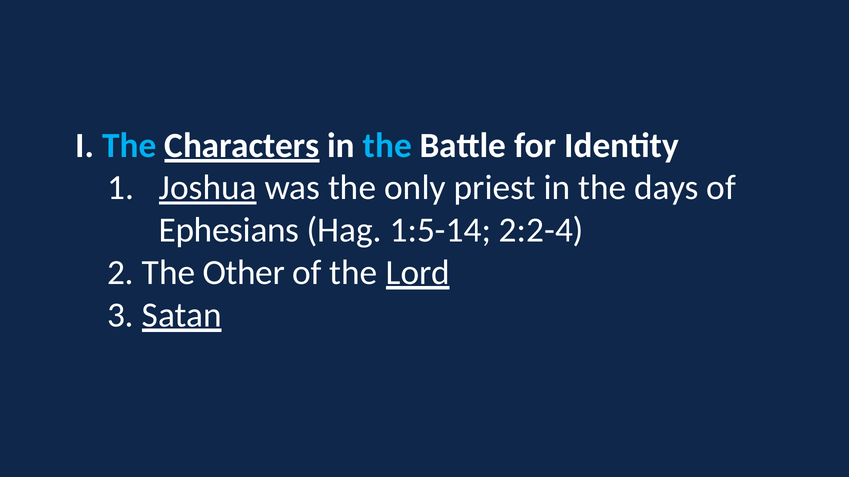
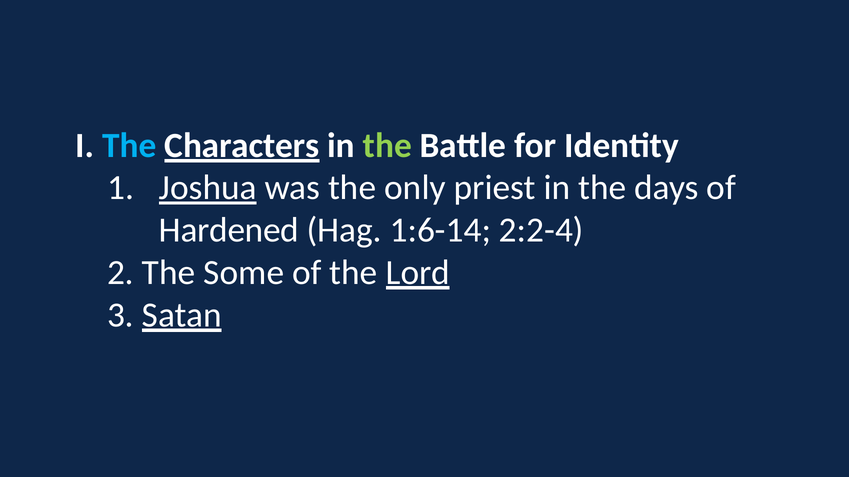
the colour: light blue -> light green (387, 146)
Ephesians: Ephesians -> Hardened (229, 230)
1:5-14: 1:5-14 -> 1:6-14 (440, 230)
Other: Other -> Some (244, 273)
